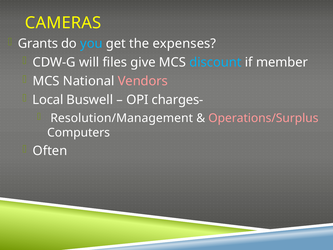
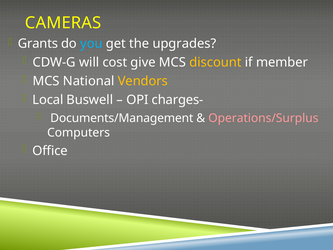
expenses: expenses -> upgrades (184, 44)
files: files -> cost (115, 62)
discount colour: light blue -> yellow (215, 62)
Vendors colour: pink -> yellow (143, 81)
Resolution/Management: Resolution/Management -> Documents/Management (122, 118)
Often: Often -> Office (50, 151)
